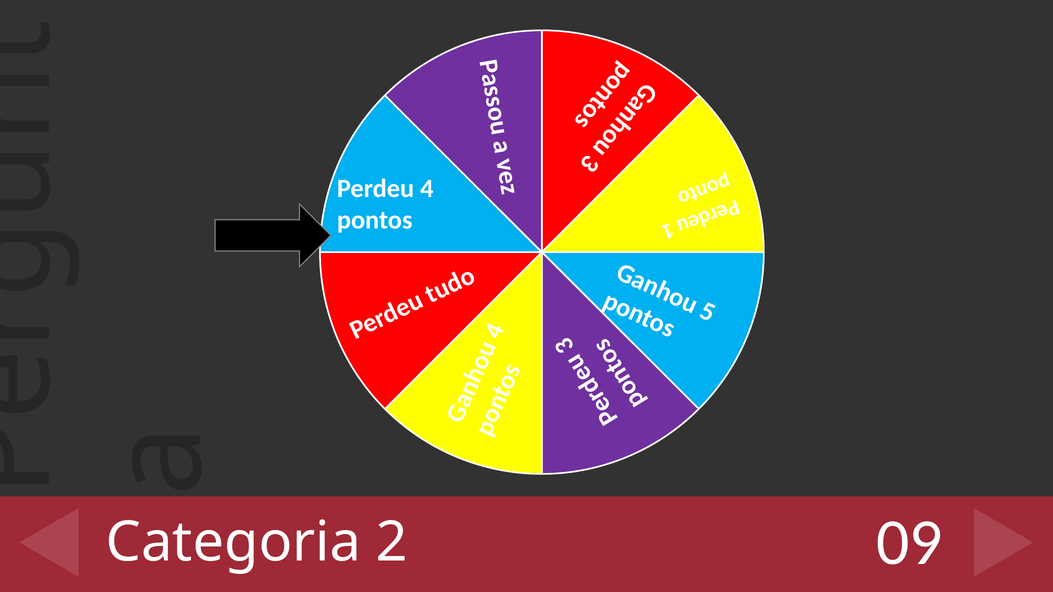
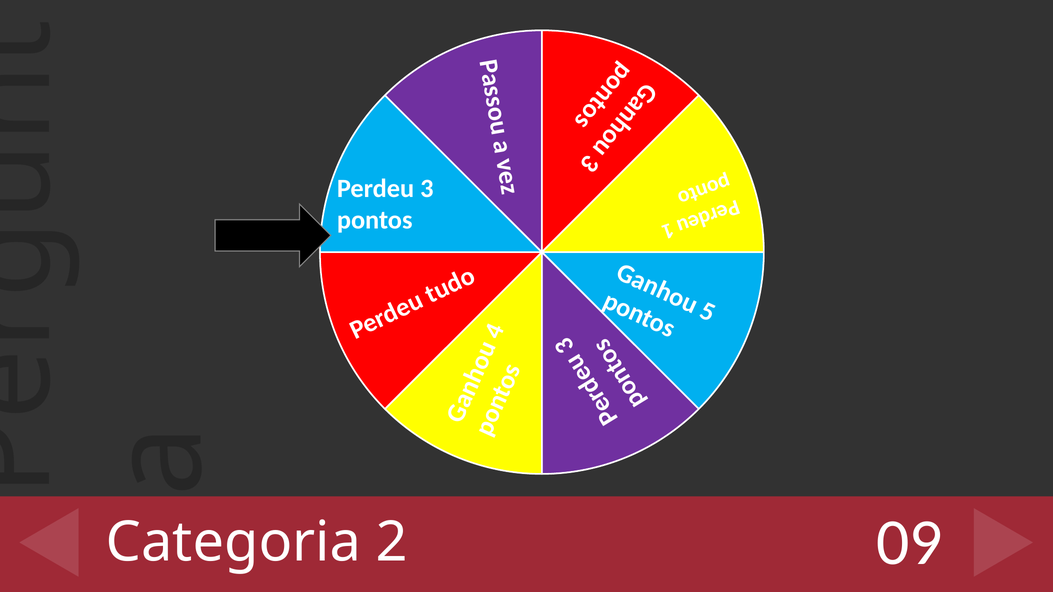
Perdeu 4: 4 -> 3 (427, 189)
